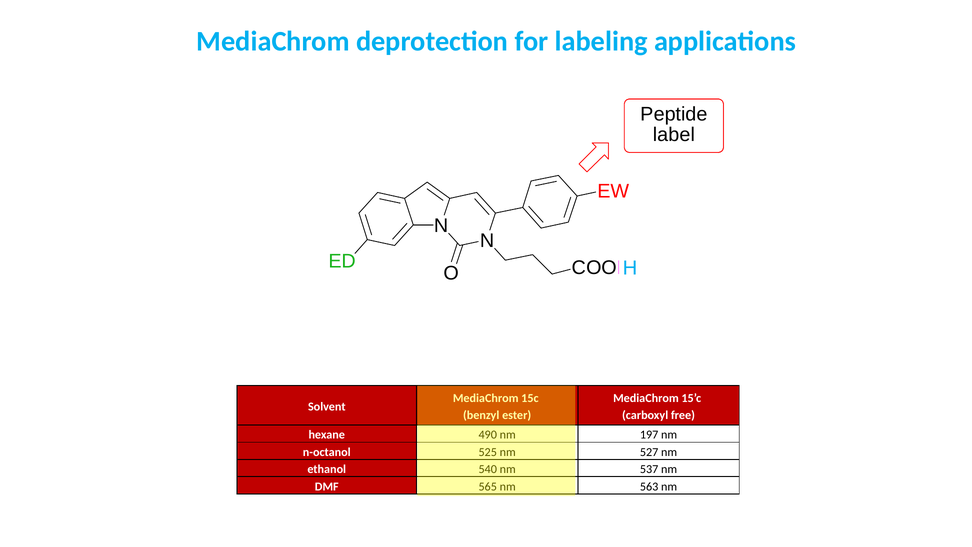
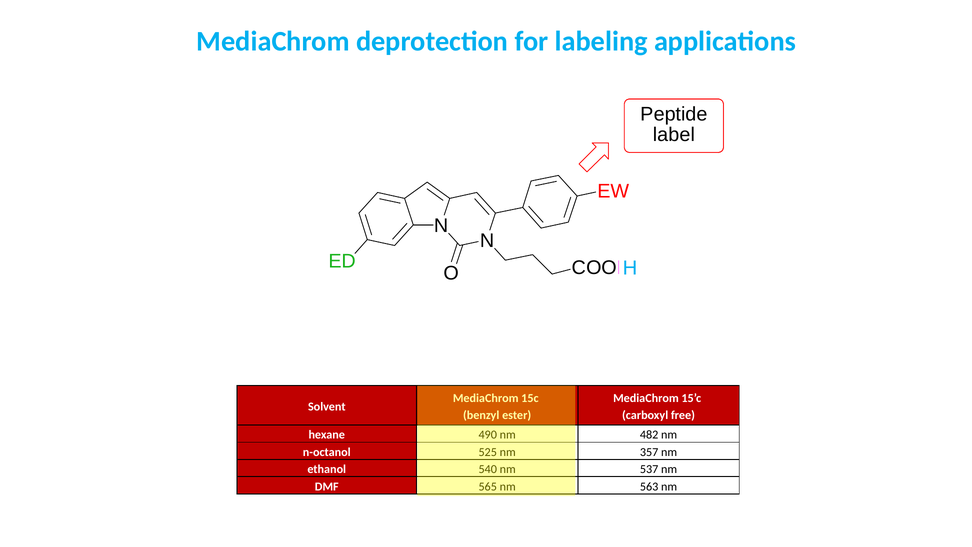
197: 197 -> 482 (649, 435)
527: 527 -> 357 (649, 452)
